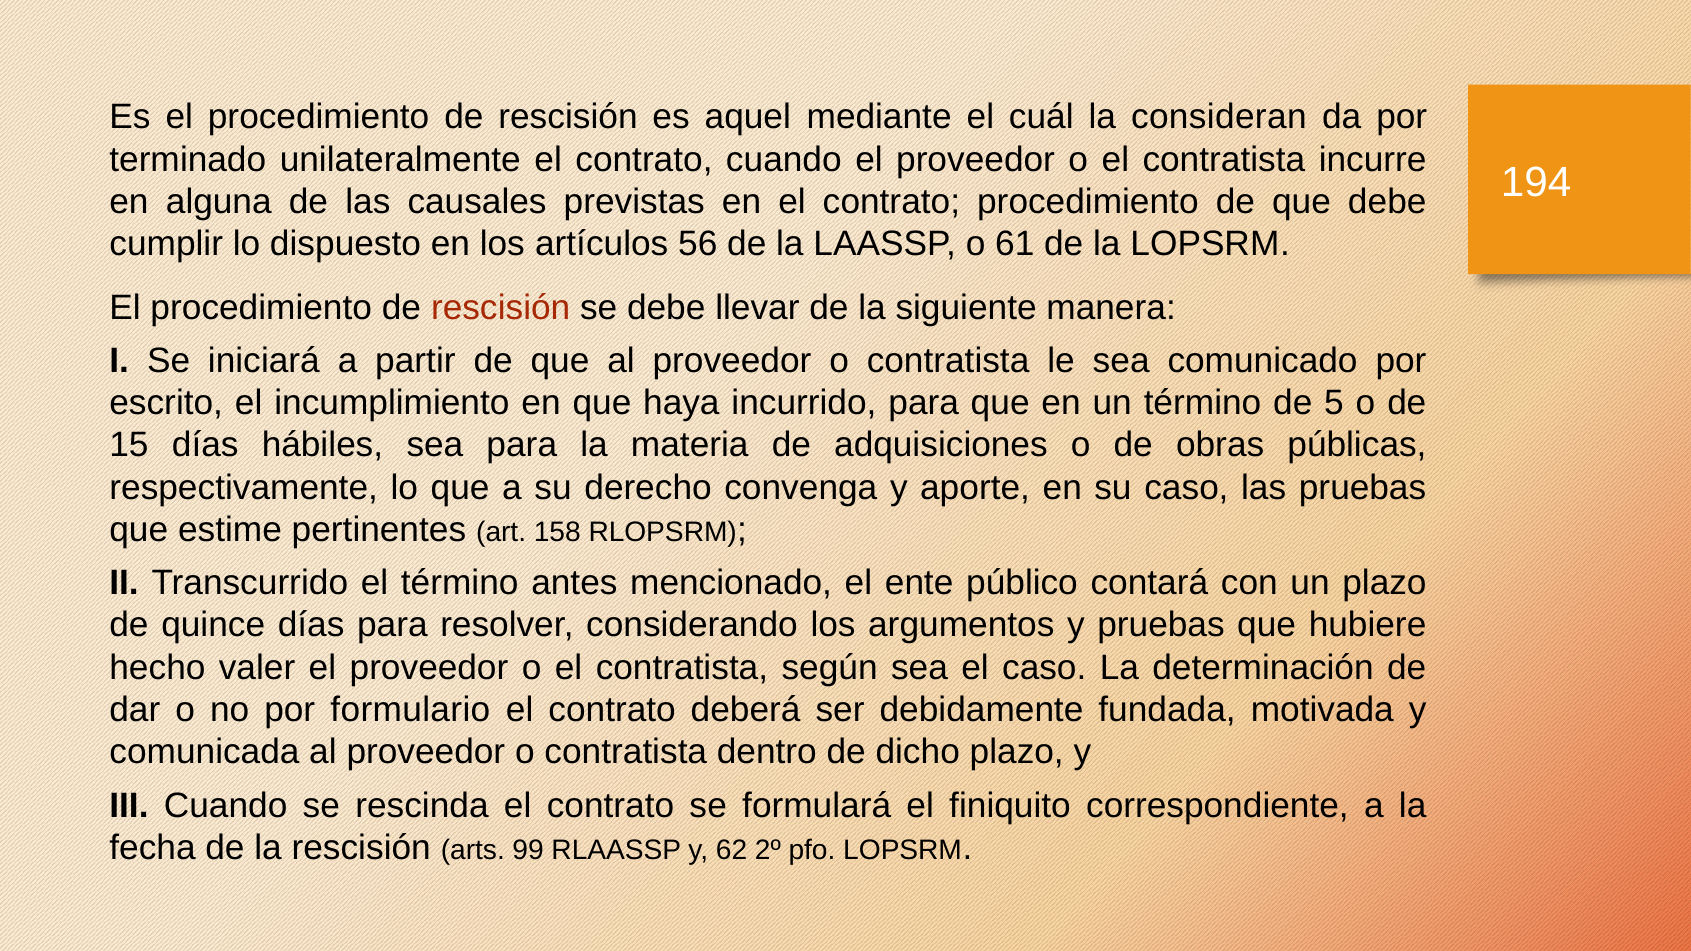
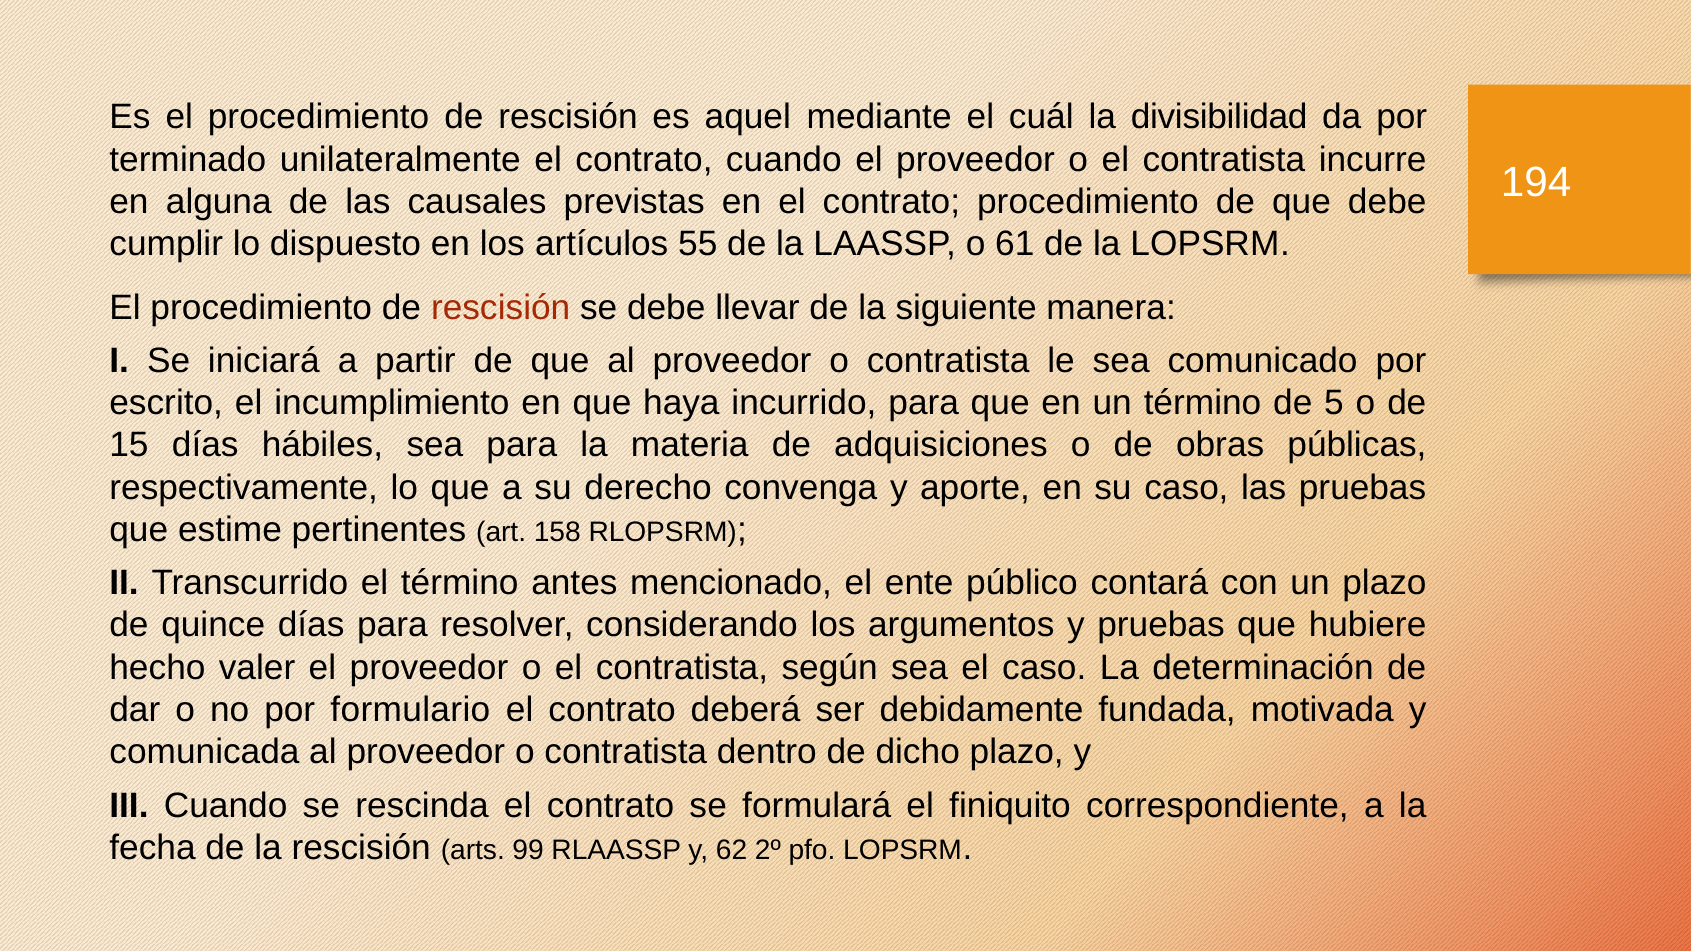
consideran: consideran -> divisibilidad (1219, 117)
56: 56 -> 55 (698, 244)
